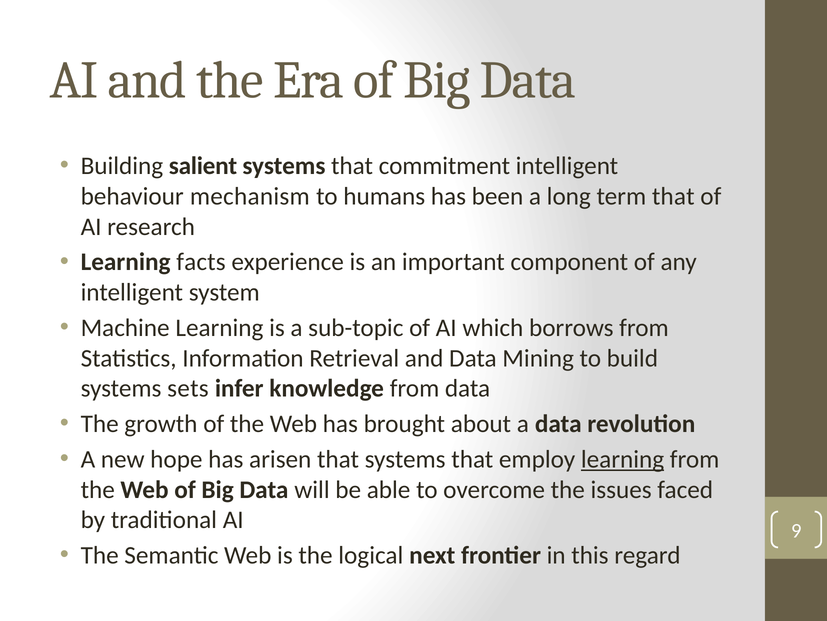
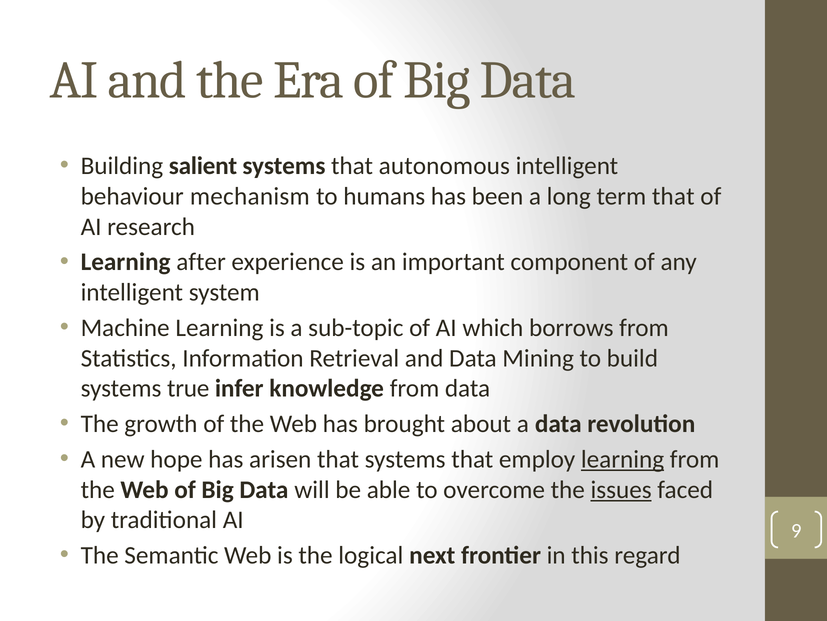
commitment: commitment -> autonomous (444, 166)
facts: facts -> after (201, 262)
sets: sets -> true (188, 388)
issues underline: none -> present (621, 489)
